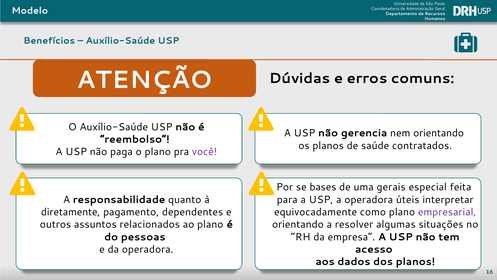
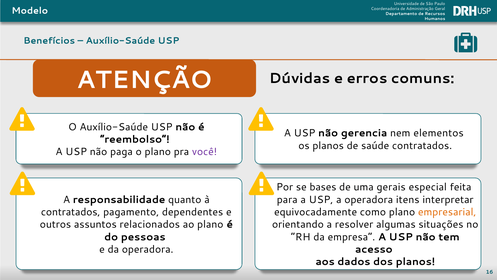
nem orientando: orientando -> elementos (439, 133)
úteis: úteis -> itens (408, 199)
diretamente: diretamente -> contratados (71, 212)
empresarial colour: purple -> orange (447, 212)
